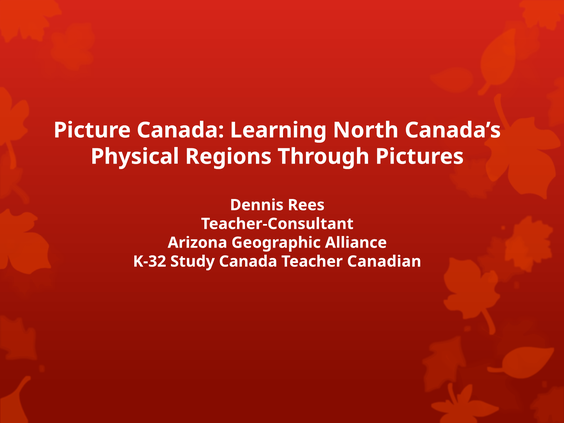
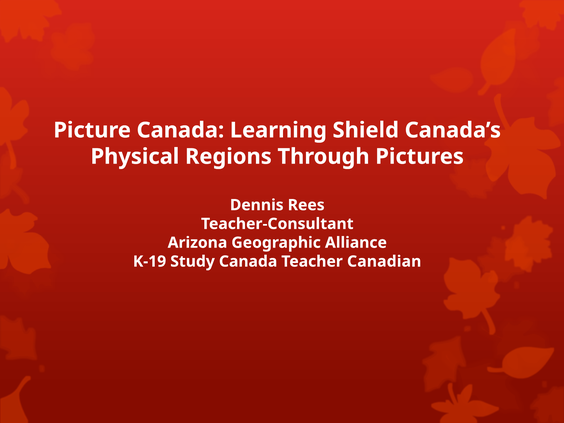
North: North -> Shield (366, 130)
K-32: K-32 -> K-19 (150, 261)
